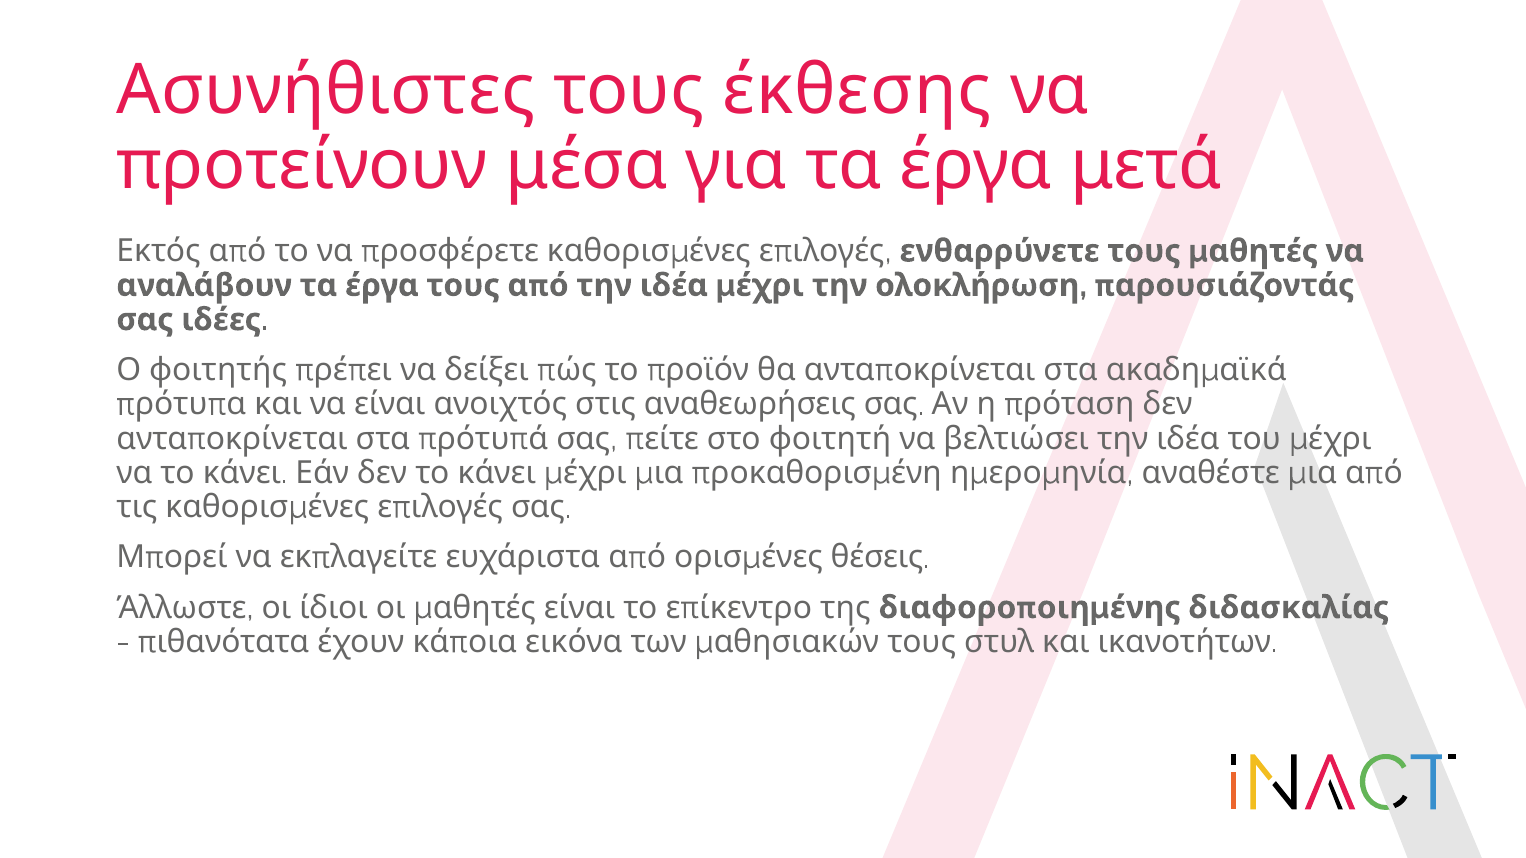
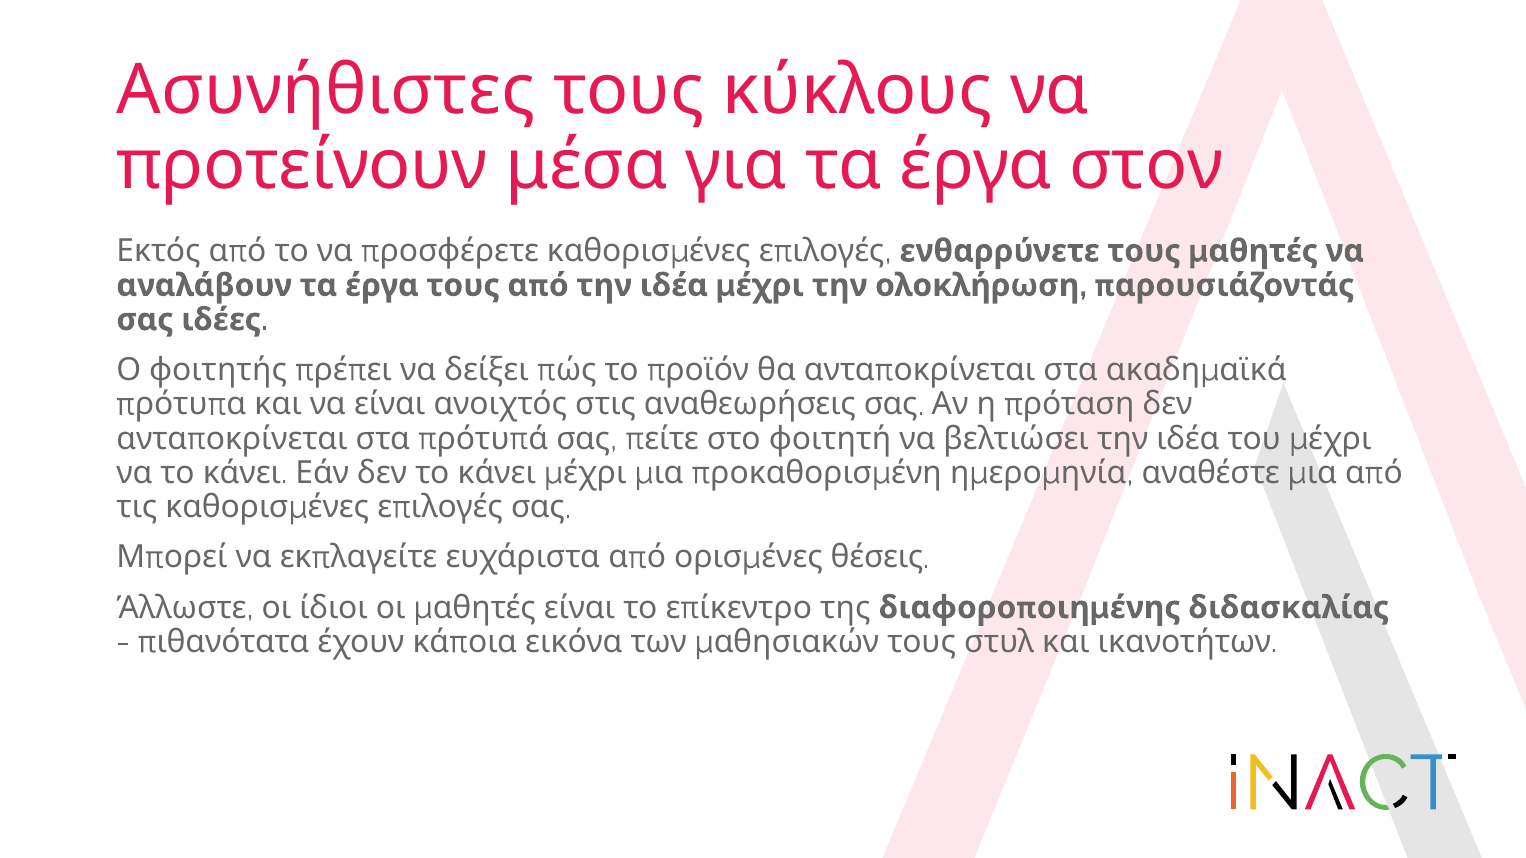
έκθεσης: έκθεσης -> κύκλους (858, 90)
μετά: μετά -> στον (1146, 166)
